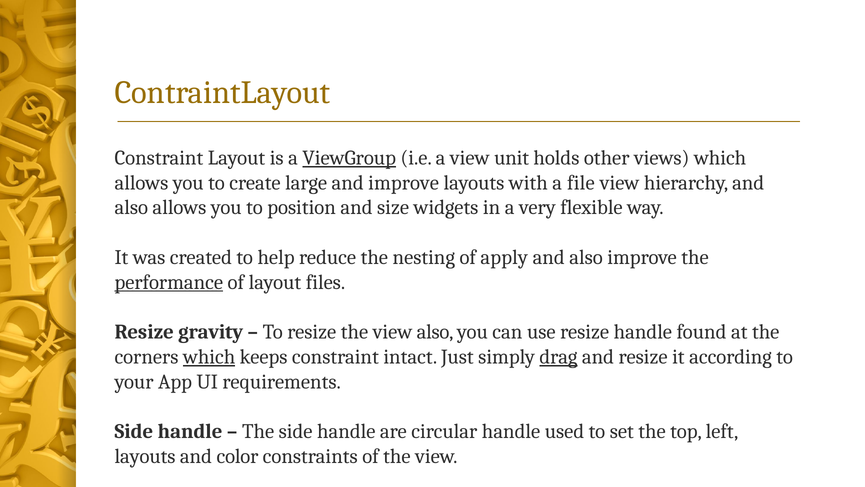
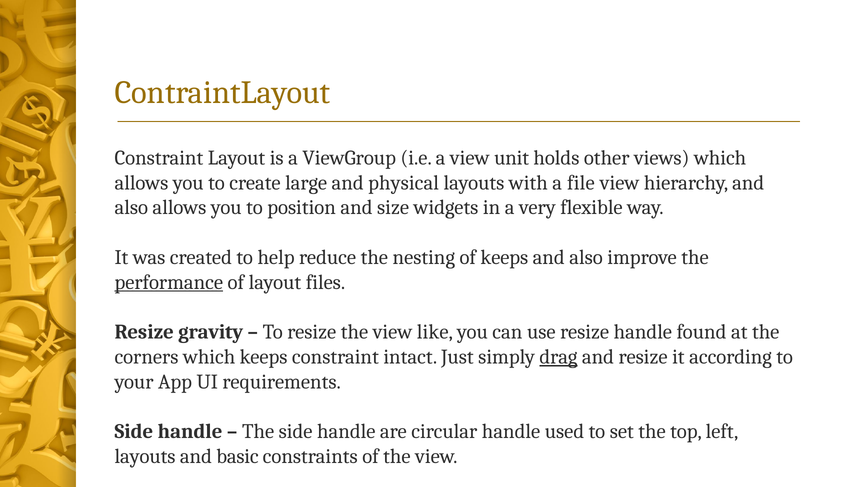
ViewGroup underline: present -> none (349, 158)
and improve: improve -> physical (404, 183)
of apply: apply -> keeps (504, 257)
view also: also -> like (435, 332)
which underline: present -> none (209, 357)
color: color -> basic (237, 456)
